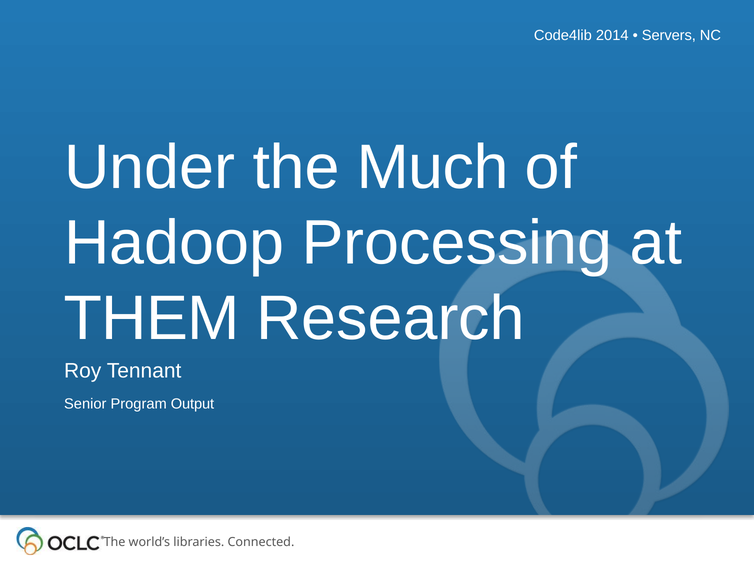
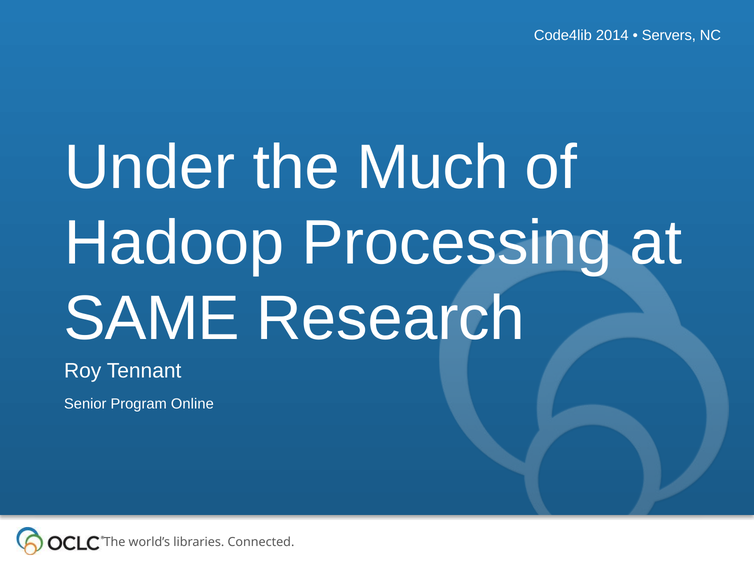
THEM: THEM -> SAME (152, 319)
Output: Output -> Online (192, 404)
